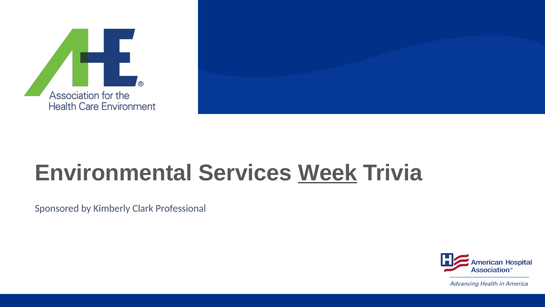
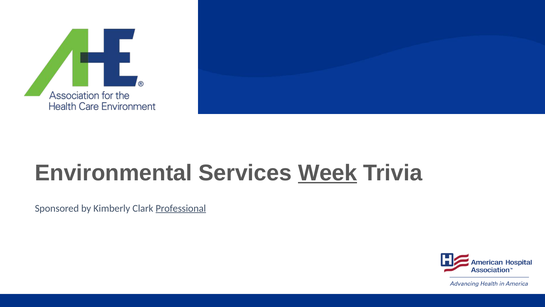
Professional underline: none -> present (181, 208)
